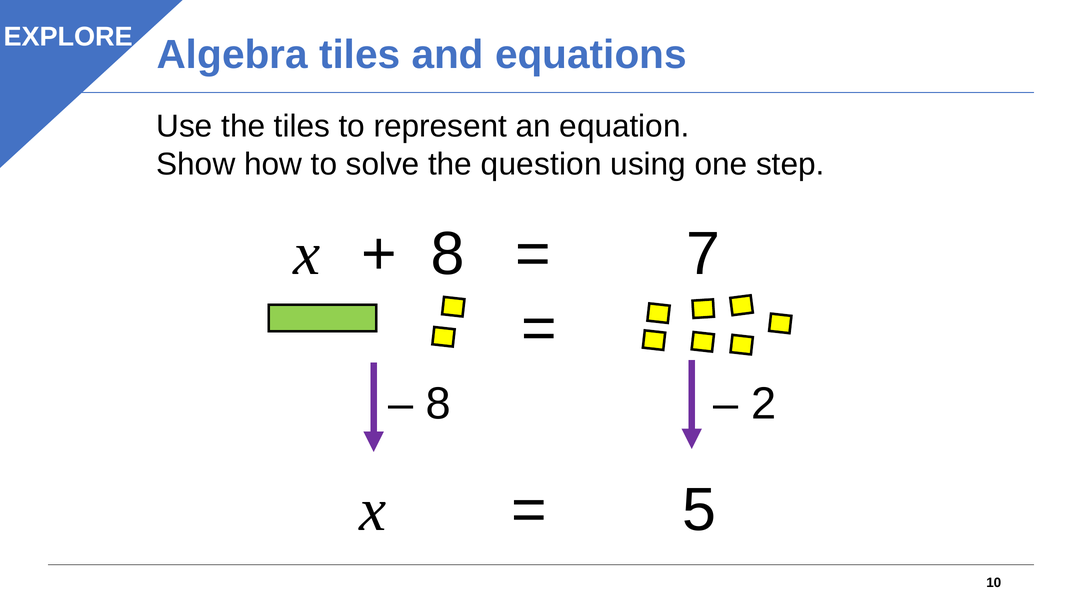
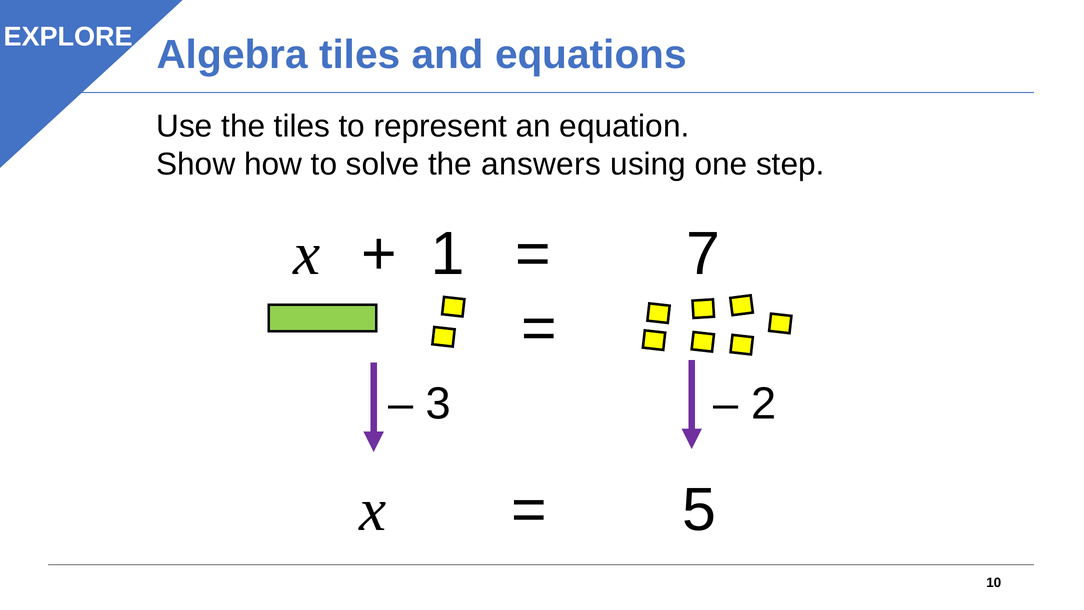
question: question -> answers (541, 164)
8: 8 -> 1 (448, 254)
8: 8 -> 3 (438, 404)
